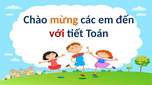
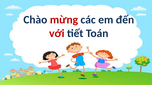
mừng colour: orange -> red (64, 20)
